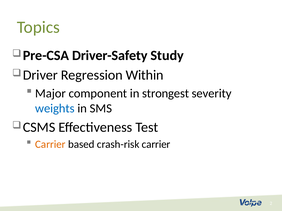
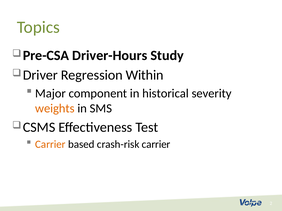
Driver-Safety: Driver-Safety -> Driver-Hours (110, 56)
strongest: strongest -> historical (166, 94)
weights colour: blue -> orange (55, 109)
